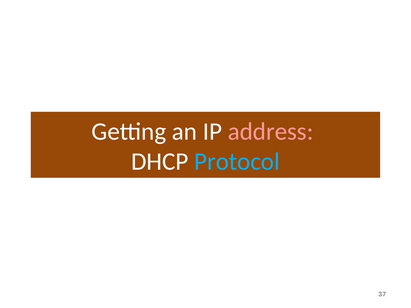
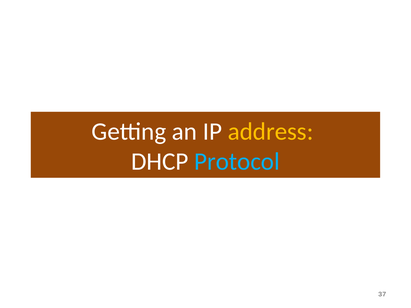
address colour: pink -> yellow (271, 132)
